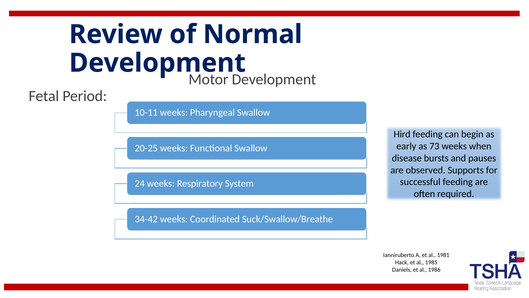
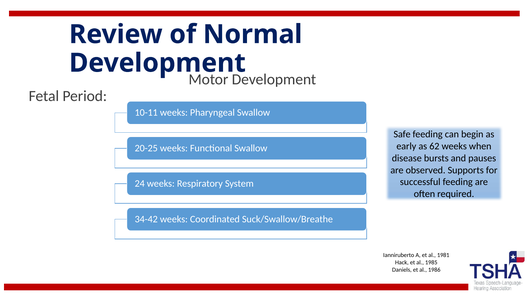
Hird: Hird -> Safe (402, 134)
73: 73 -> 62 (434, 146)
